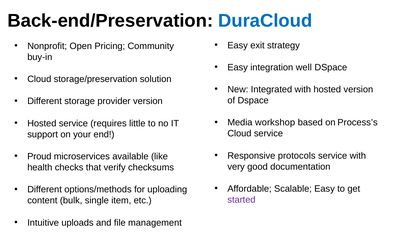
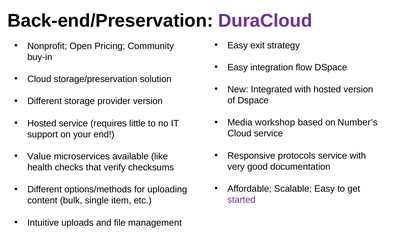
DuraCloud colour: blue -> purple (265, 21)
well: well -> flow (304, 67)
Process’s: Process’s -> Number’s (358, 123)
Proud: Proud -> Value (39, 156)
